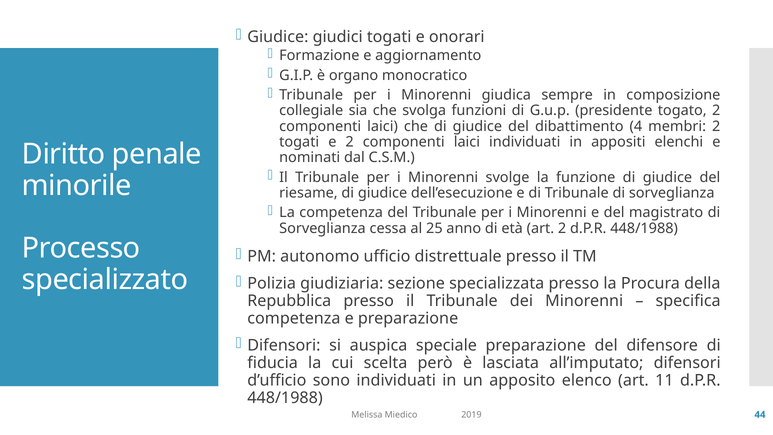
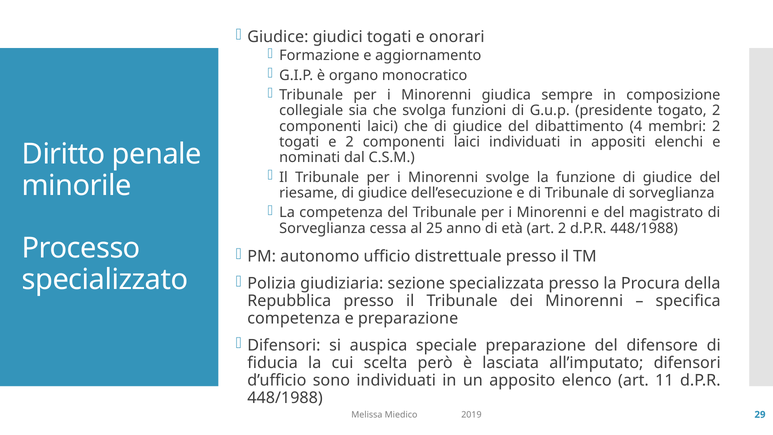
44: 44 -> 29 (760, 414)
